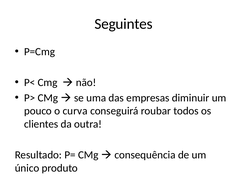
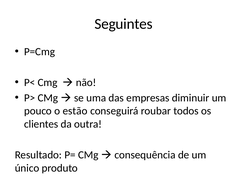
curva: curva -> estão (75, 111)
